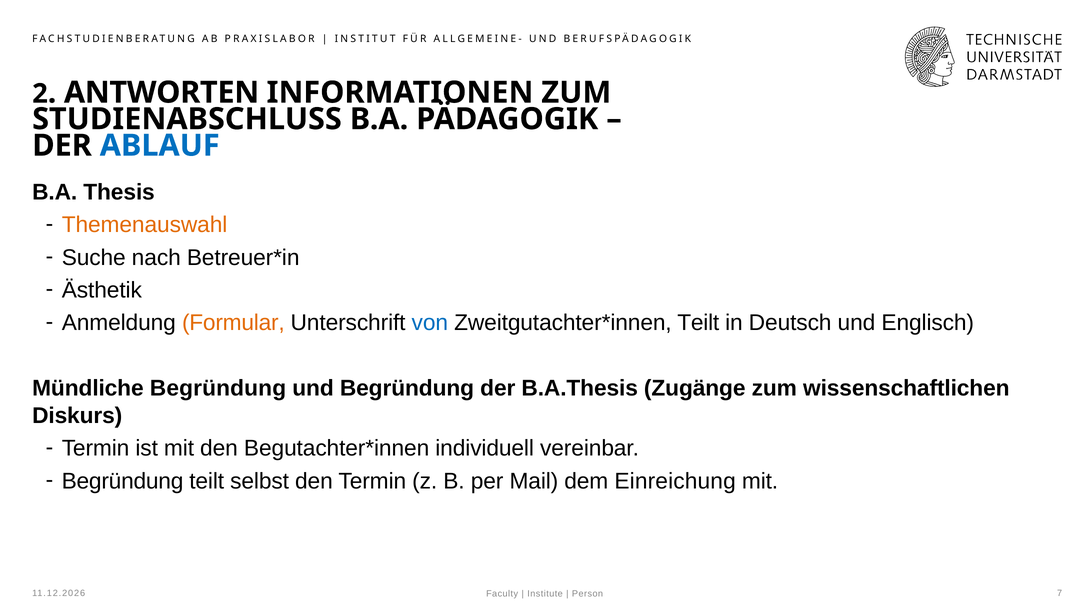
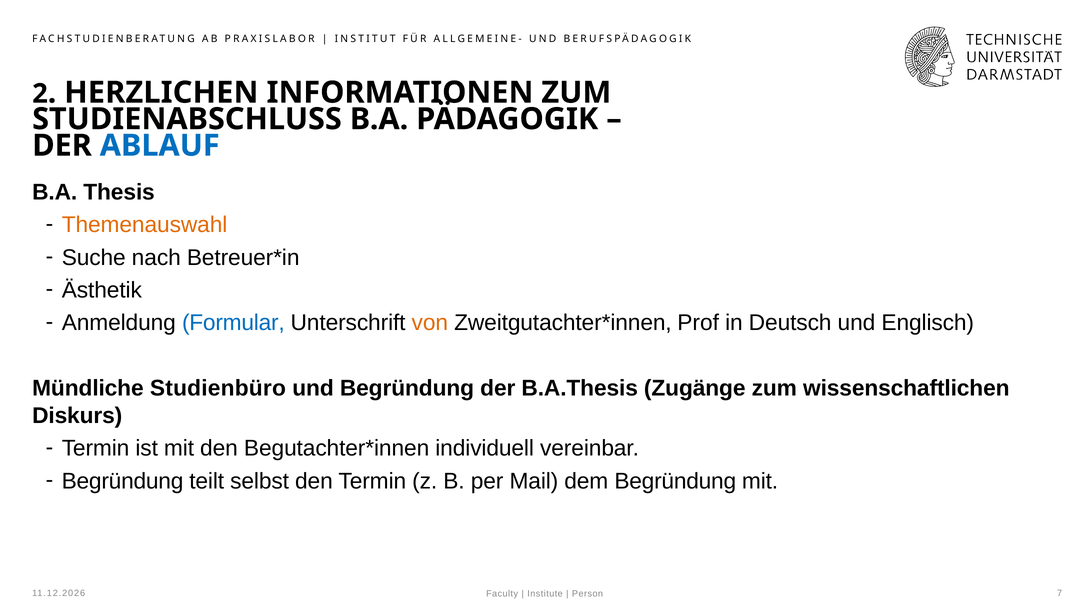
ANTWORTEN: ANTWORTEN -> HERZLICHEN (161, 93)
Formular colour: orange -> blue (233, 323)
von colour: blue -> orange (430, 323)
Teilt: Teilt -> Prof (698, 323)
Mündliche Begründung: Begründung -> Studienbüro (218, 388)
dem Einreichung: Einreichung -> Begründung (675, 481)
